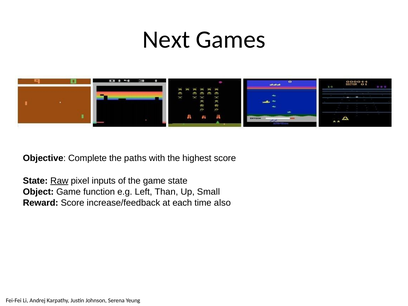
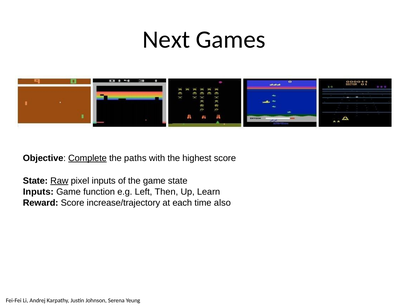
Complete underline: none -> present (87, 158)
Object: Object -> Inputs (38, 192)
Than: Than -> Then (166, 192)
Small: Small -> Learn (209, 192)
increase/feedback: increase/feedback -> increase/trajectory (123, 203)
